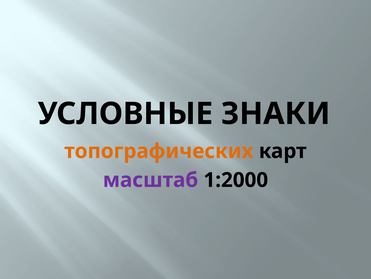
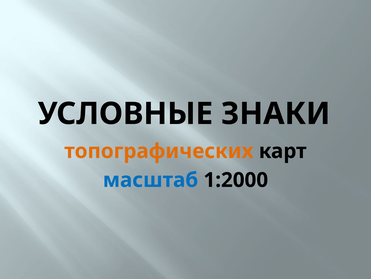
масштаб colour: purple -> blue (150, 180)
